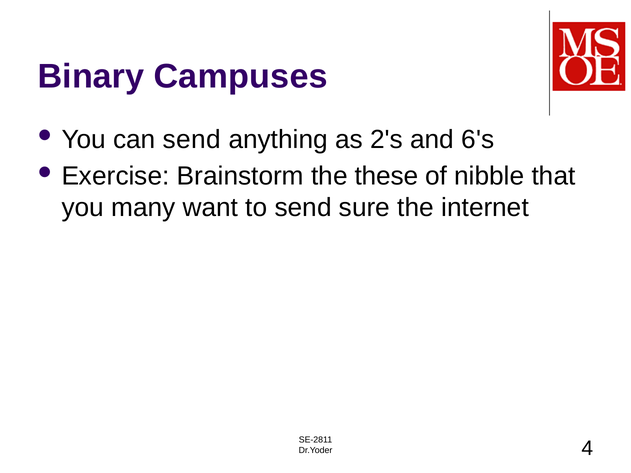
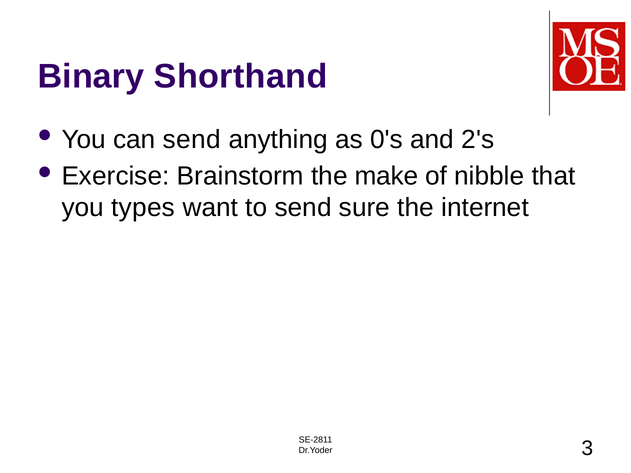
Campuses: Campuses -> Shorthand (241, 77)
2's: 2's -> 0's (387, 139)
6's: 6's -> 2's (478, 139)
these: these -> make (387, 176)
many: many -> types (143, 208)
4: 4 -> 3 (587, 448)
